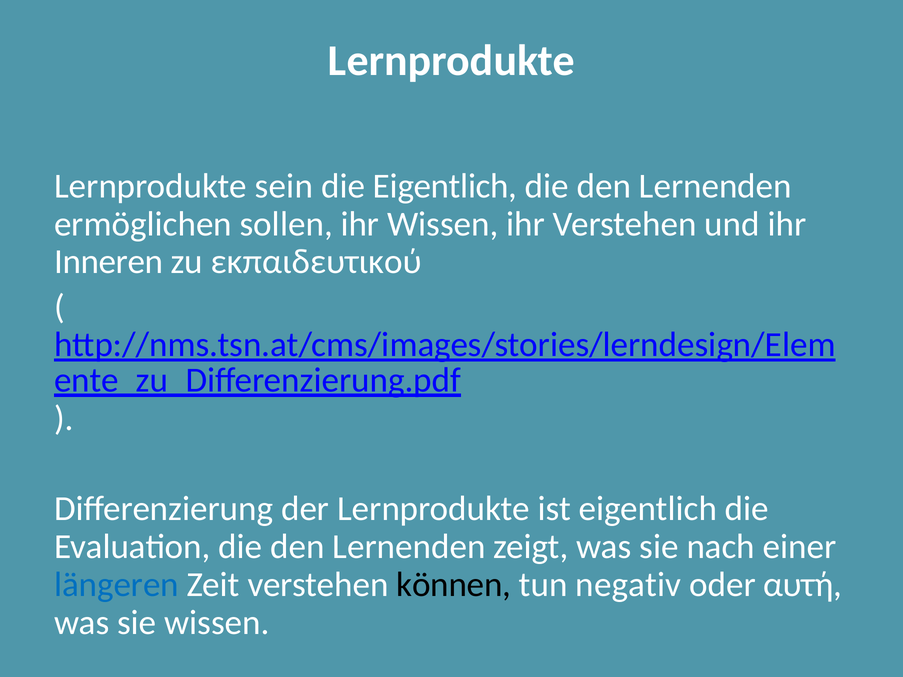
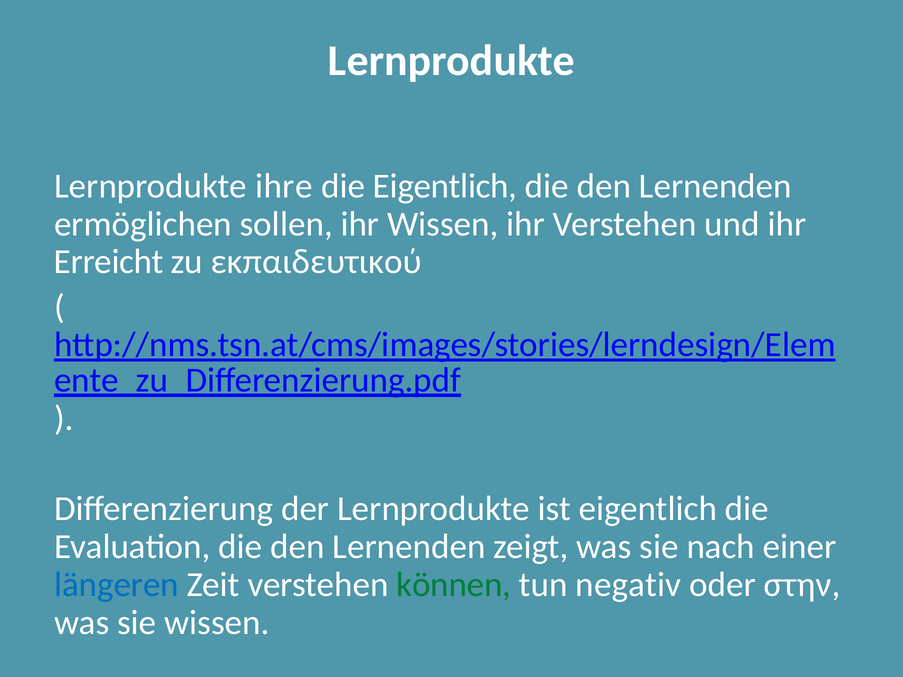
sein: sein -> ihre (284, 186)
Inneren: Inneren -> Erreicht (109, 262)
können colour: black -> green (454, 585)
αυτή: αυτή -> στην (802, 585)
